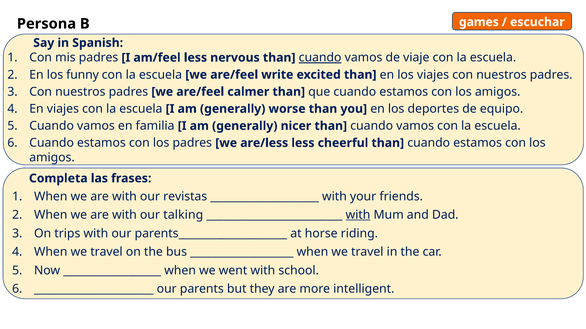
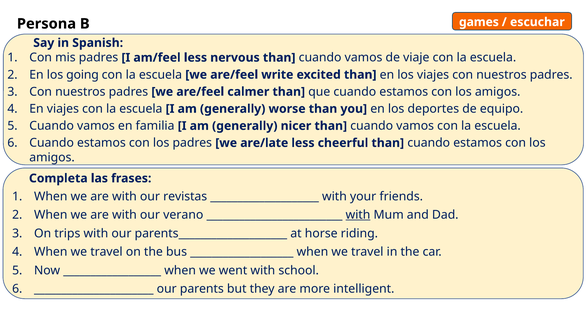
cuando underline: present -> none (320, 58)
funny: funny -> going (83, 75)
are/less: are/less -> are/late (264, 143)
talking: talking -> verano (183, 215)
